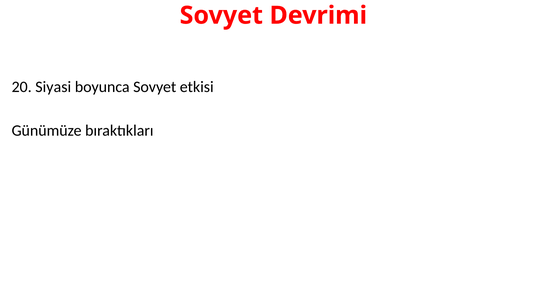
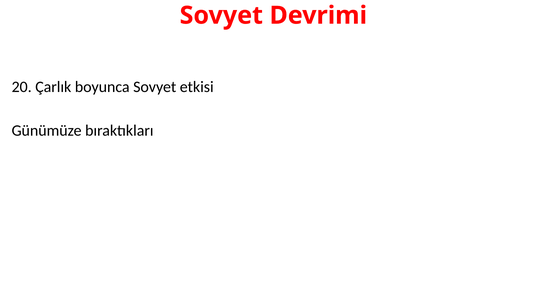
Siyasi: Siyasi -> Çarlık (53, 87)
